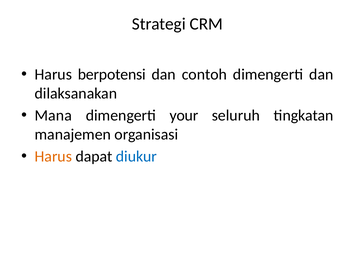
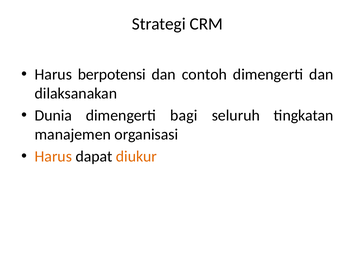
Mana: Mana -> Dunia (53, 116)
your: your -> bagi (184, 116)
diukur colour: blue -> orange (136, 157)
